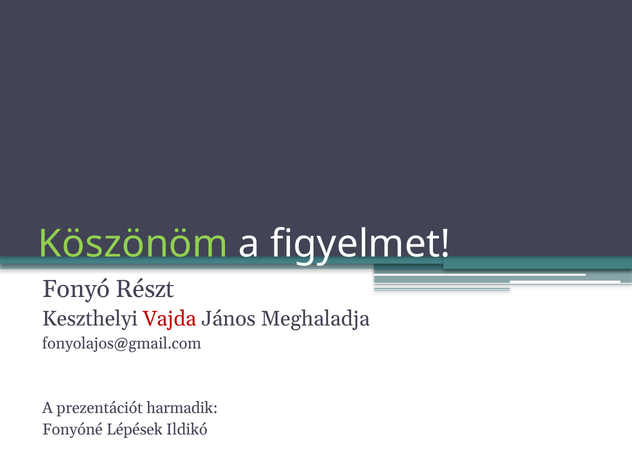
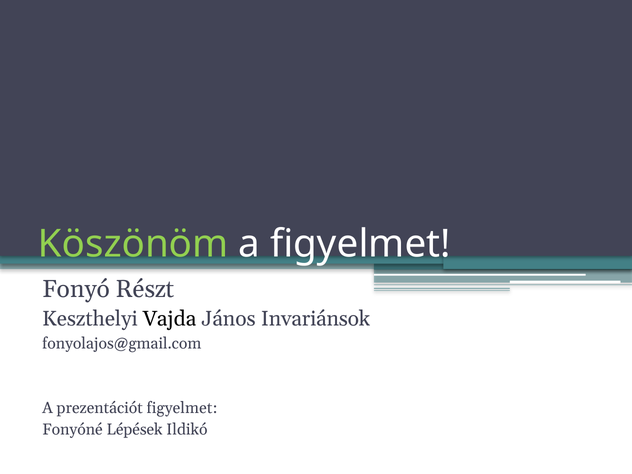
Vajda colour: red -> black (170, 319)
Meghaladja: Meghaladja -> Invariánsok (315, 319)
prezentációt harmadik: harmadik -> figyelmet (182, 408)
